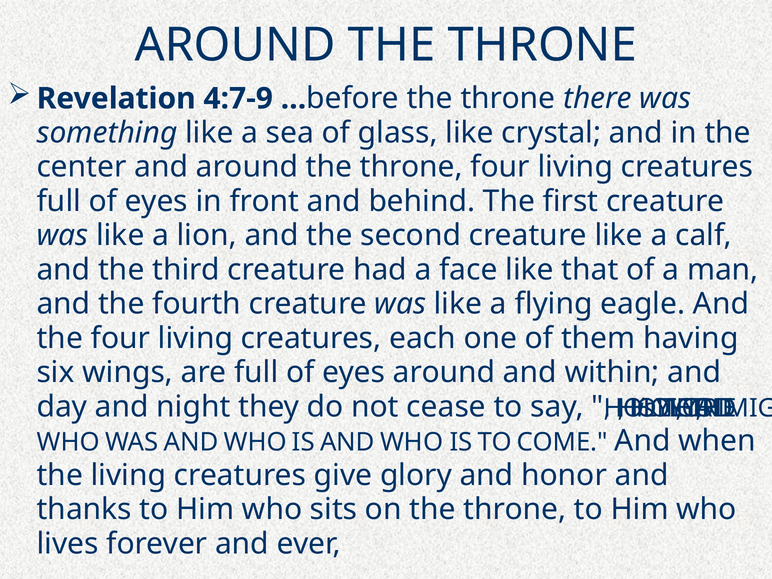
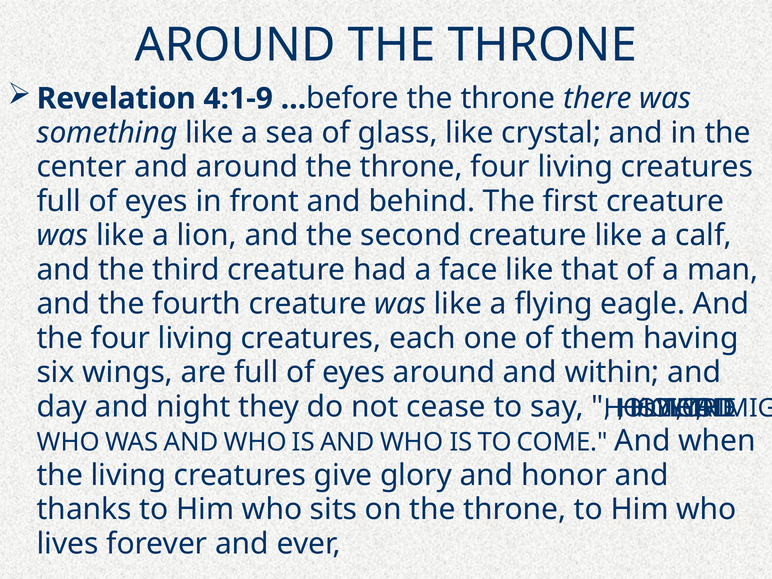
4:7-9: 4:7-9 -> 4:1-9 (238, 99)
